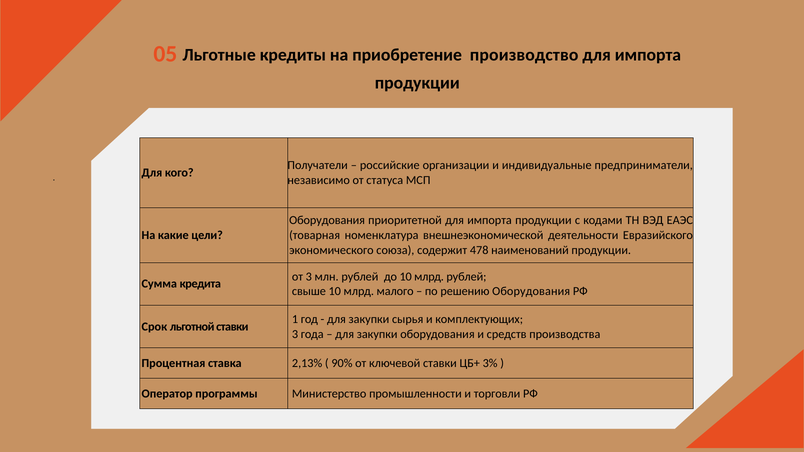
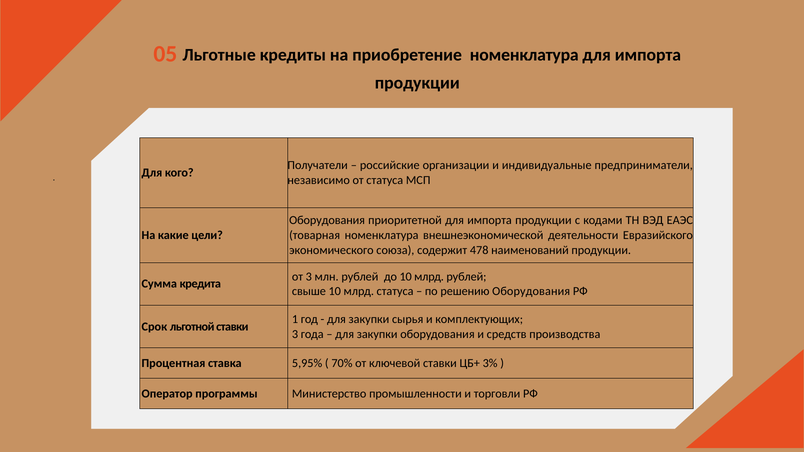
приобретение производство: производство -> номенклатура (524, 55)
млрд малого: малого -> статуса (395, 292)
2,13%: 2,13% -> 5,95% (307, 363)
90%: 90% -> 70% (342, 363)
